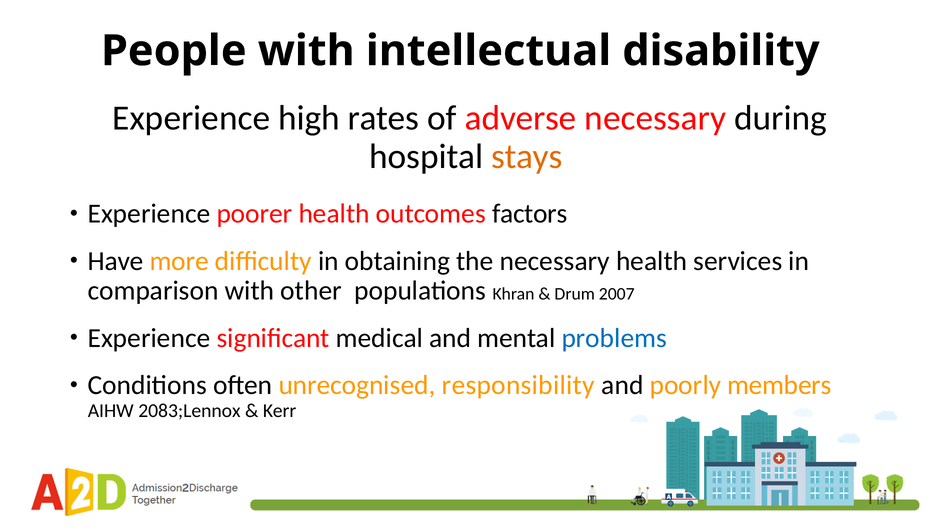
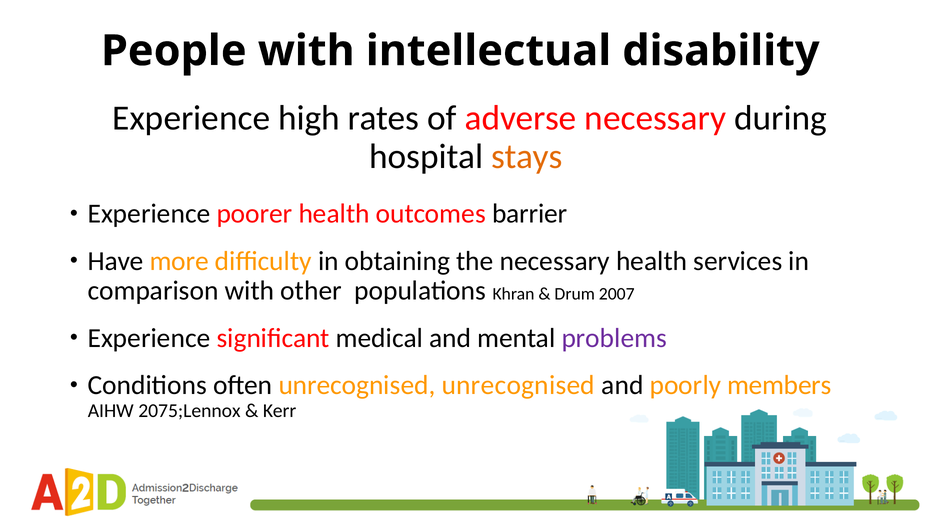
factors: factors -> barrier (530, 214)
problems colour: blue -> purple (614, 338)
unrecognised responsibility: responsibility -> unrecognised (518, 386)
2083;Lennox: 2083;Lennox -> 2075;Lennox (189, 411)
